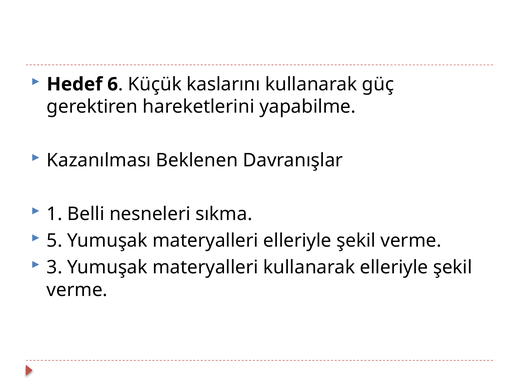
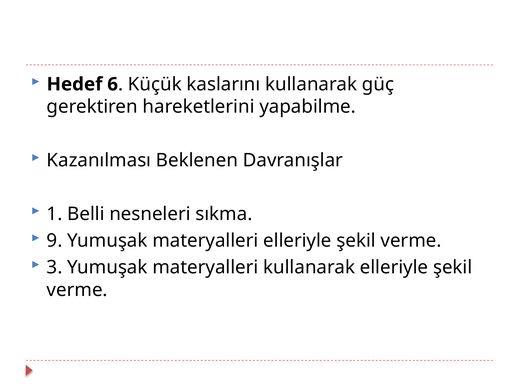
5: 5 -> 9 (54, 241)
